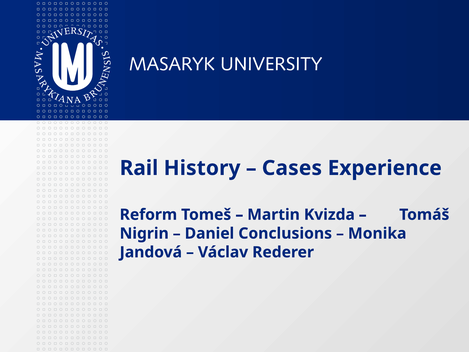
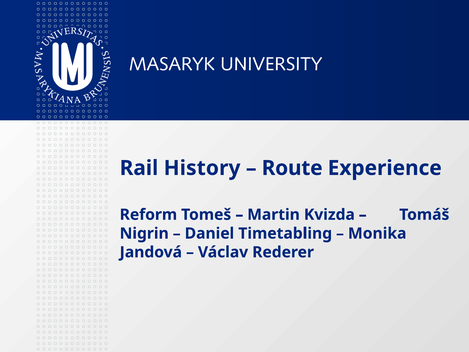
Cases: Cases -> Route (292, 168)
Conclusions: Conclusions -> Timetabling (285, 233)
